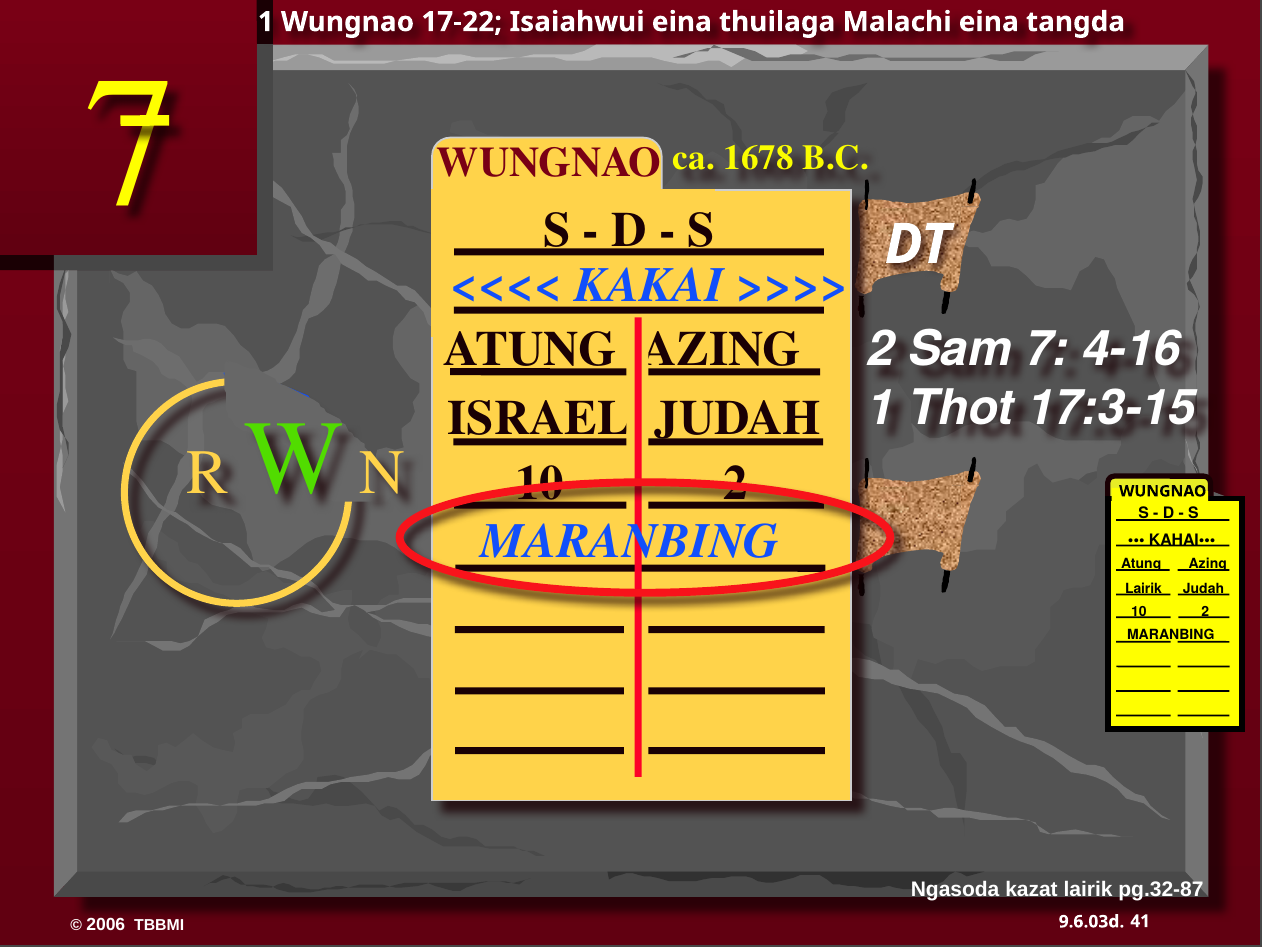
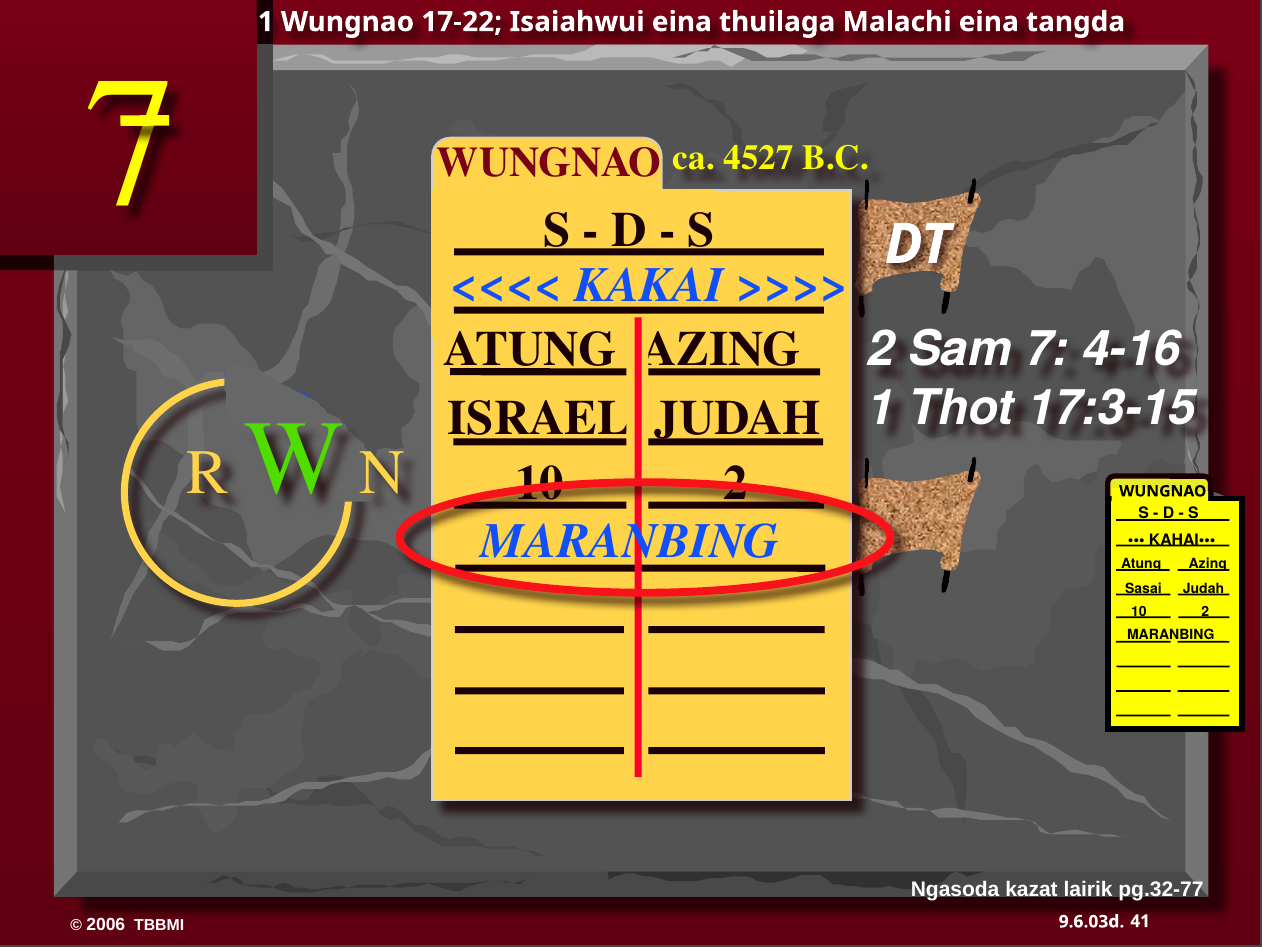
1678: 1678 -> 4527 (759, 158)
Lairik: Lairik -> Sasai (1143, 588)
pg.32-87: pg.32-87 -> pg.32-77 (1161, 890)
